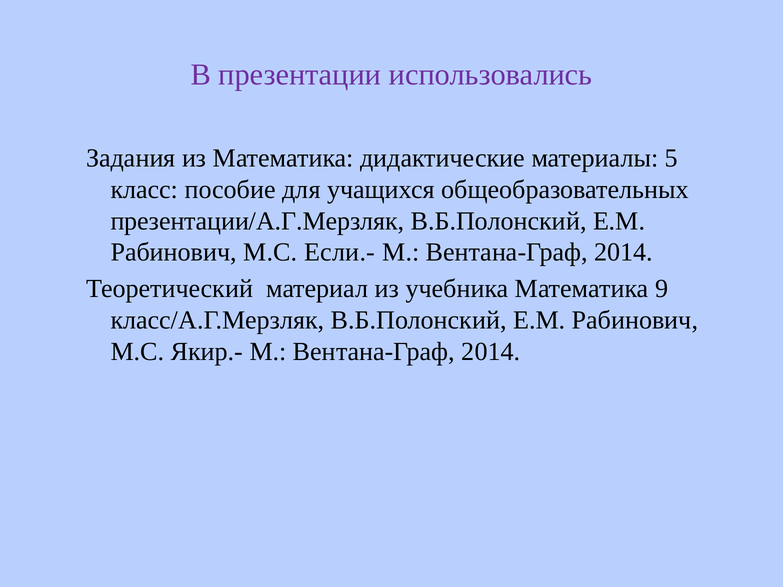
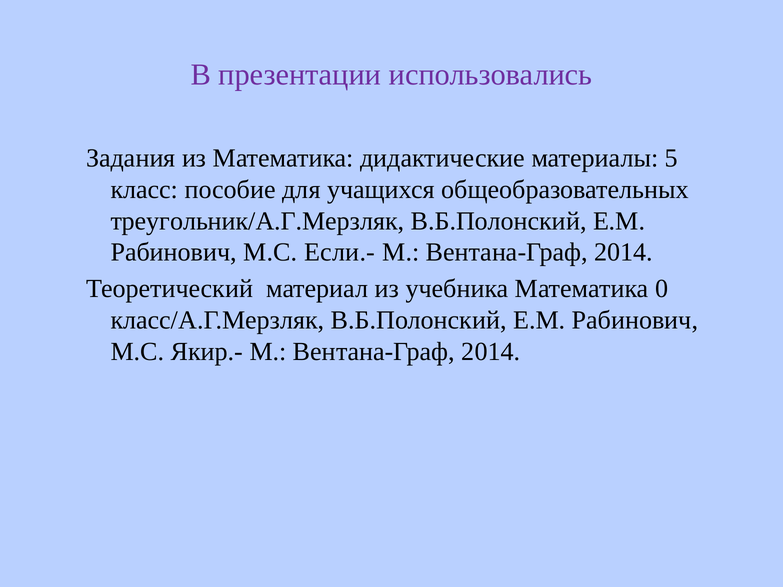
презентации/А.Г.Мерзляк: презентации/А.Г.Мерзляк -> треугольник/А.Г.Мерзляк (257, 221)
9: 9 -> 0 (662, 289)
